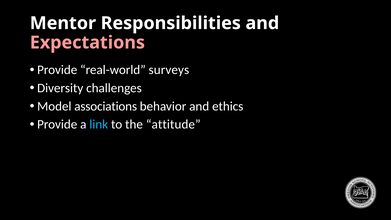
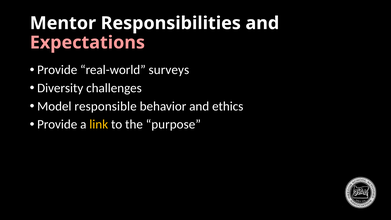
associations: associations -> responsible (106, 106)
link colour: light blue -> yellow (99, 124)
attitude: attitude -> purpose (173, 124)
